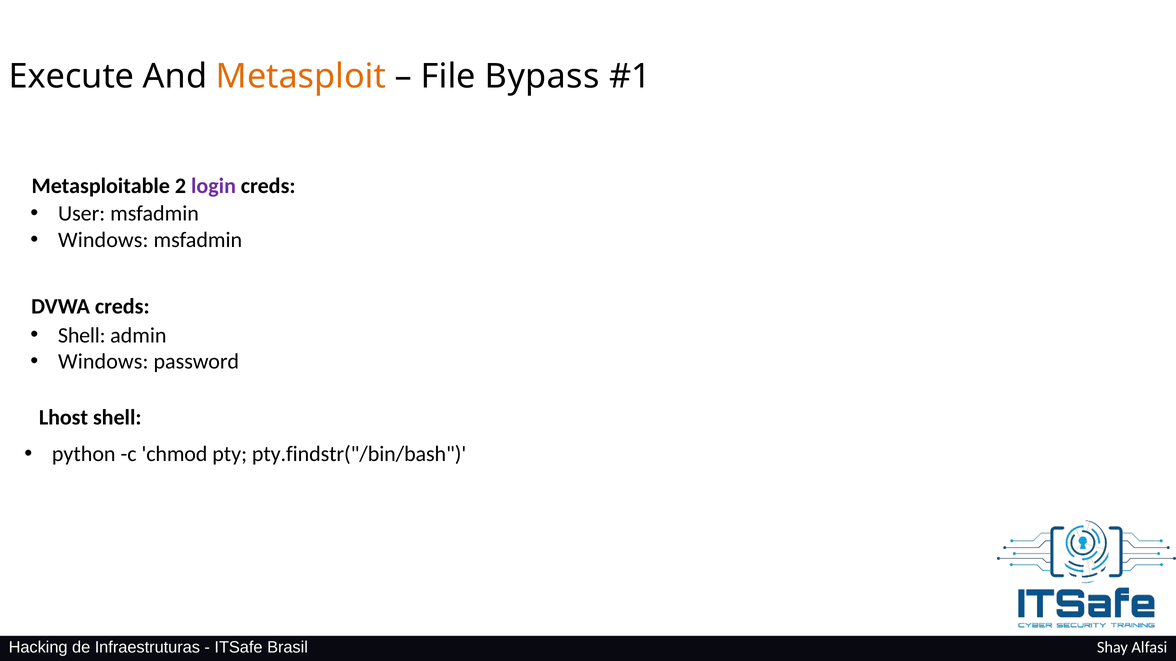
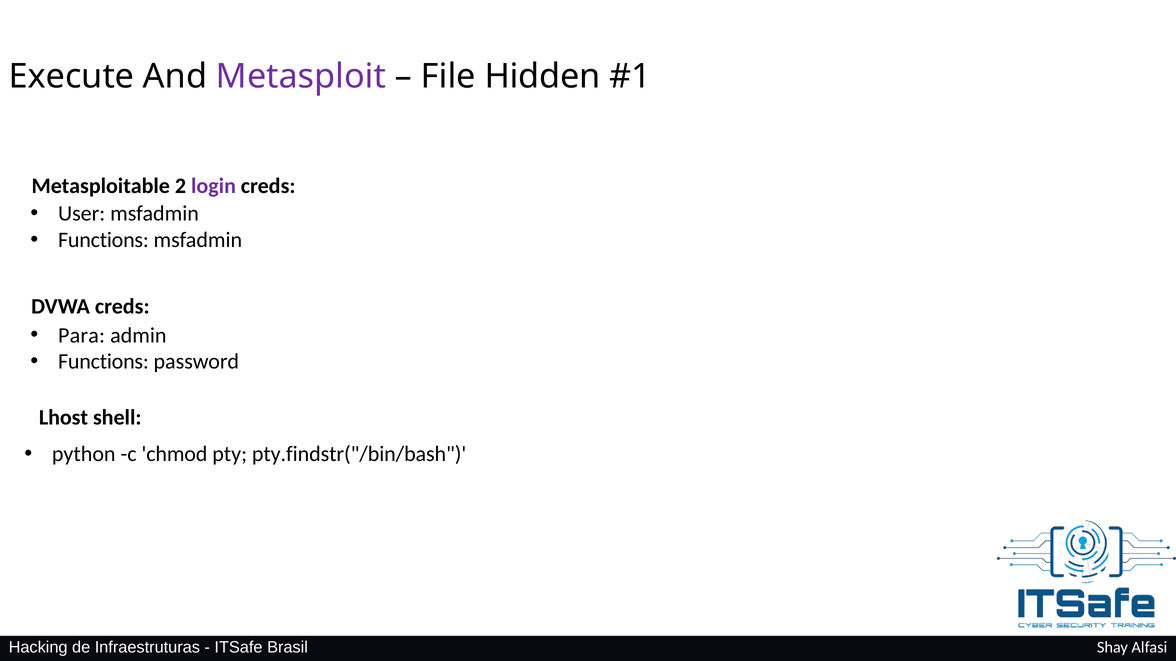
Metasploit colour: orange -> purple (301, 77)
Bypass: Bypass -> Hidden (543, 77)
Windows: Windows -> Functions (103, 240)
Shell: Shell -> Para (82, 336)
Windows: Windows -> Functions (103, 362)
